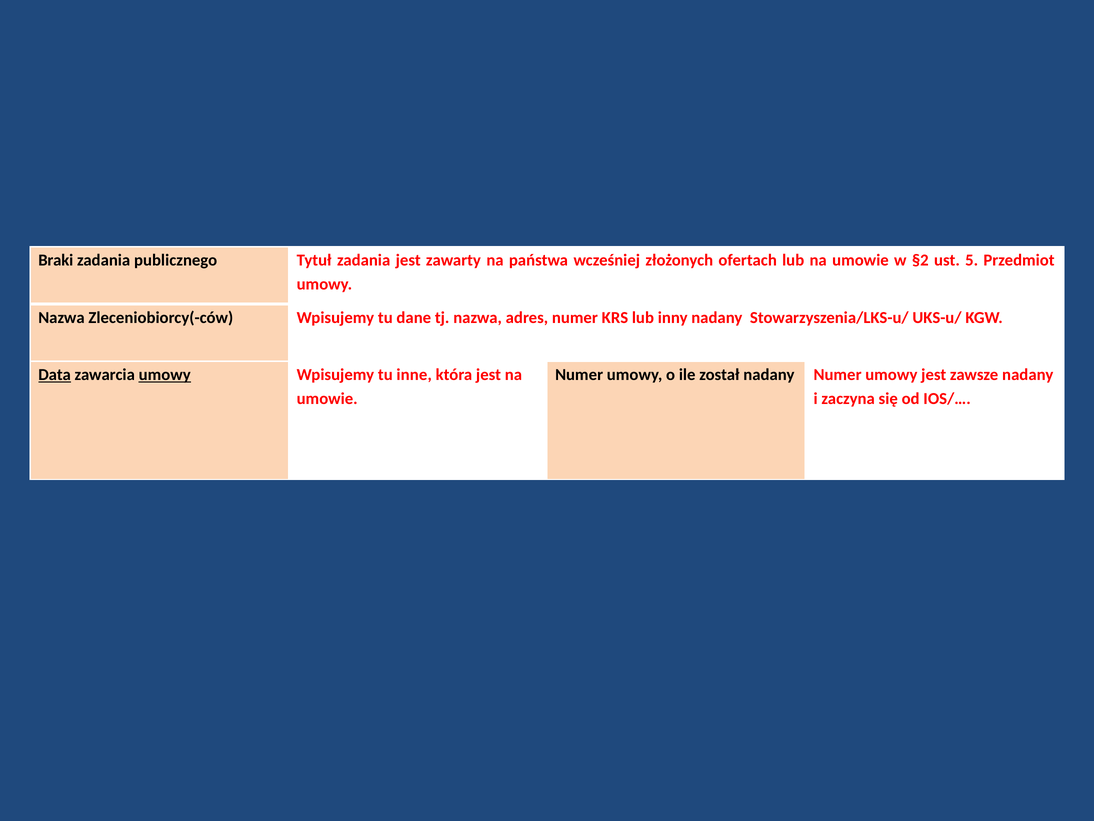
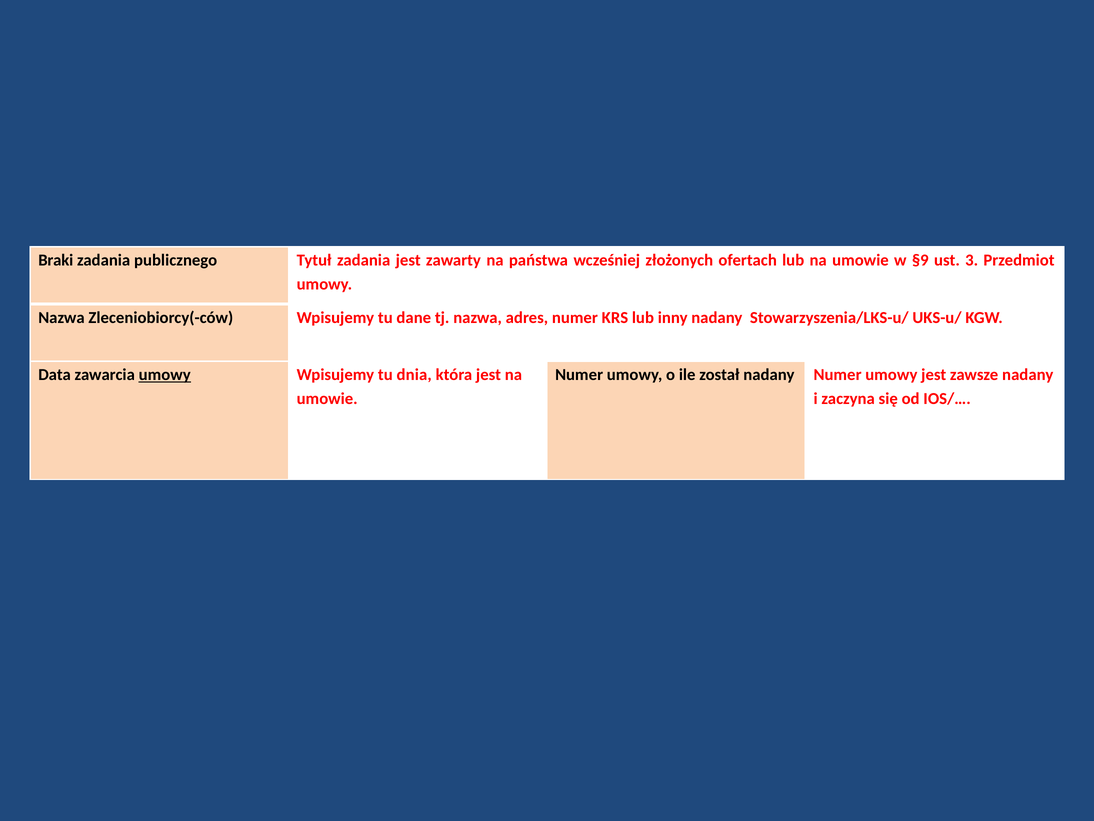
§2: §2 -> §9 (920, 260)
5: 5 -> 3 (972, 260)
Data underline: present -> none (55, 375)
inne: inne -> dnia (414, 375)
